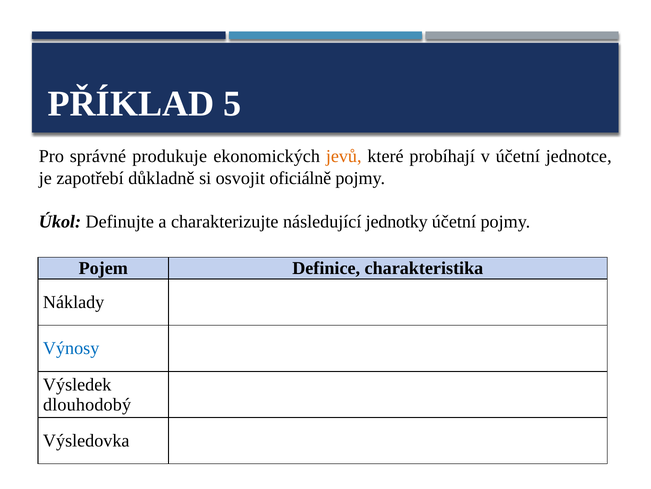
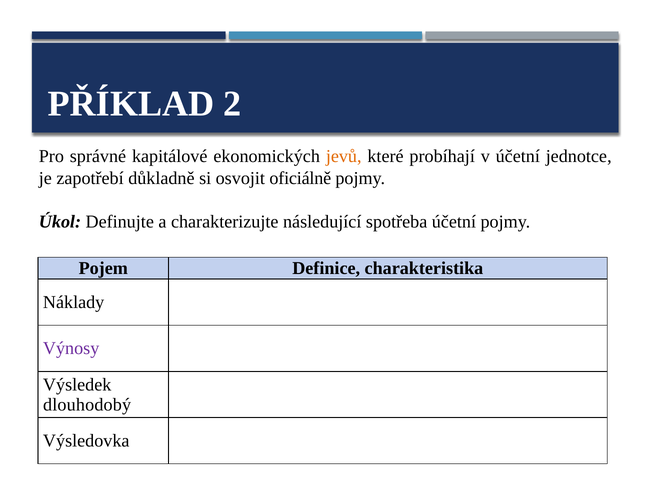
5: 5 -> 2 (232, 104)
produkuje: produkuje -> kapitálové (170, 156)
jednotky: jednotky -> spotřeba (397, 221)
Výnosy colour: blue -> purple (71, 348)
